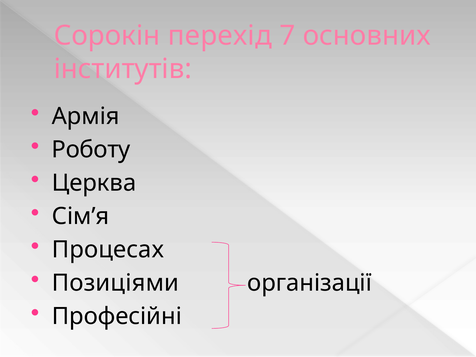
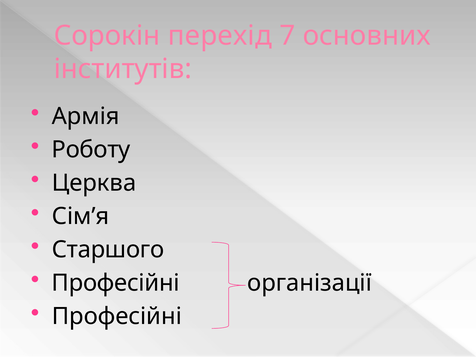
Процесах: Процесах -> Старшого (108, 250)
Позиціями: Позиціями -> Професійні (116, 283)
